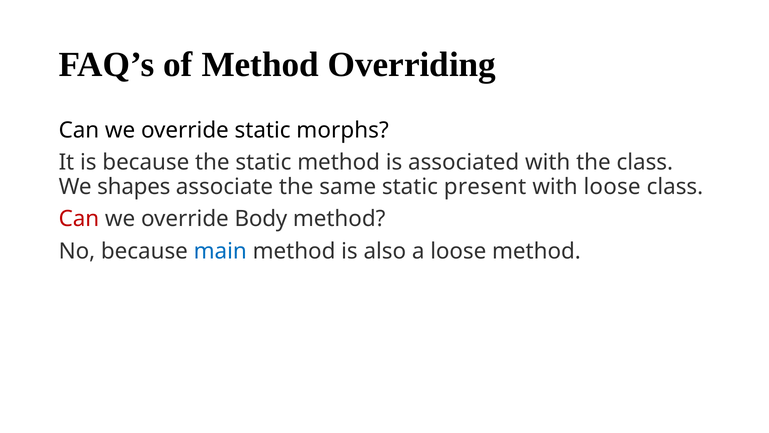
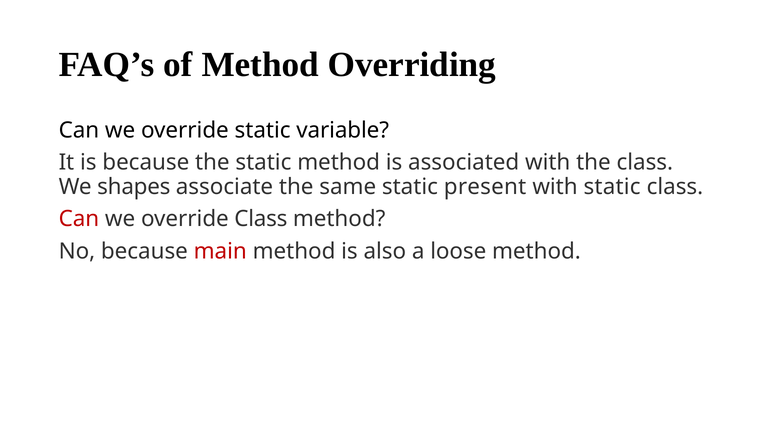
morphs: morphs -> variable (343, 130)
with loose: loose -> static (612, 186)
override Body: Body -> Class (261, 219)
main colour: blue -> red (220, 251)
